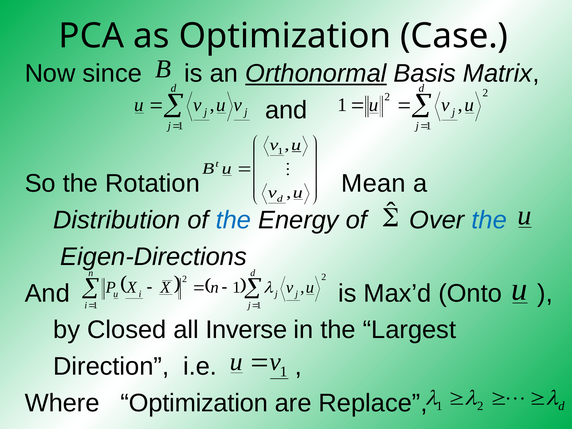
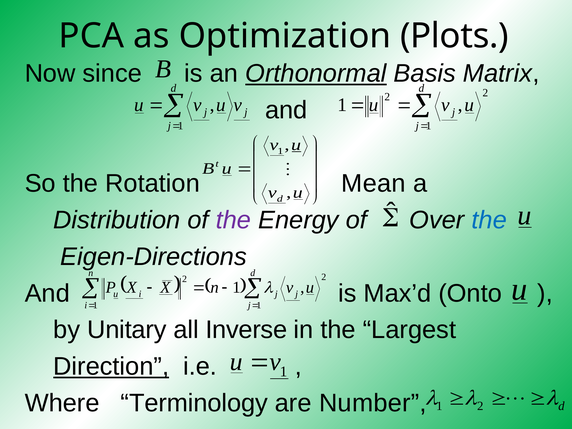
Case: Case -> Plots (454, 36)
the colour: blue -> purple (233, 220)
Closed: Closed -> Unitary (127, 330)
Direction underline: none -> present (111, 367)
Where Optimization: Optimization -> Terminology (194, 403)
Replace: Replace -> Number (373, 403)
